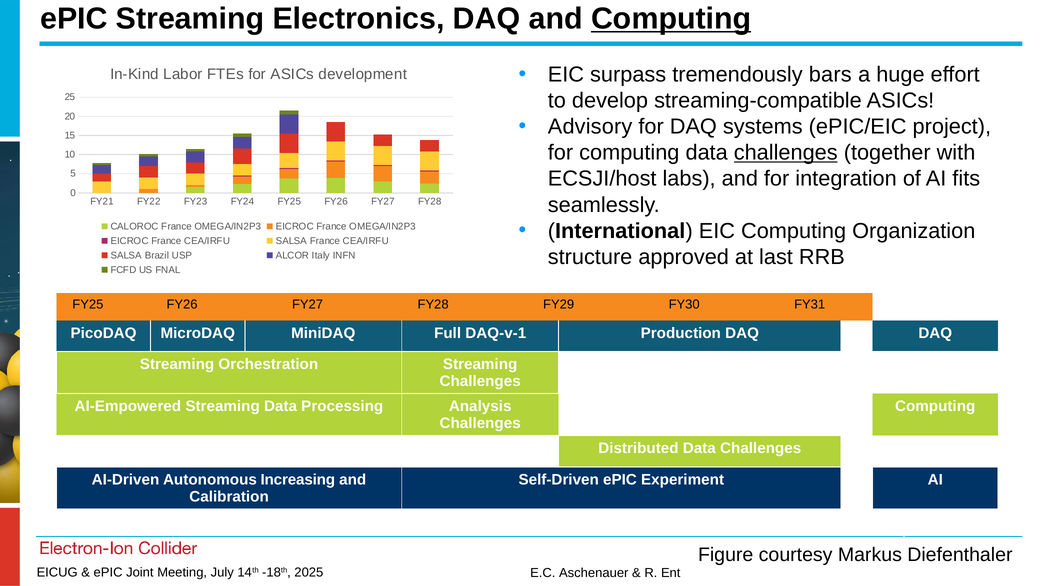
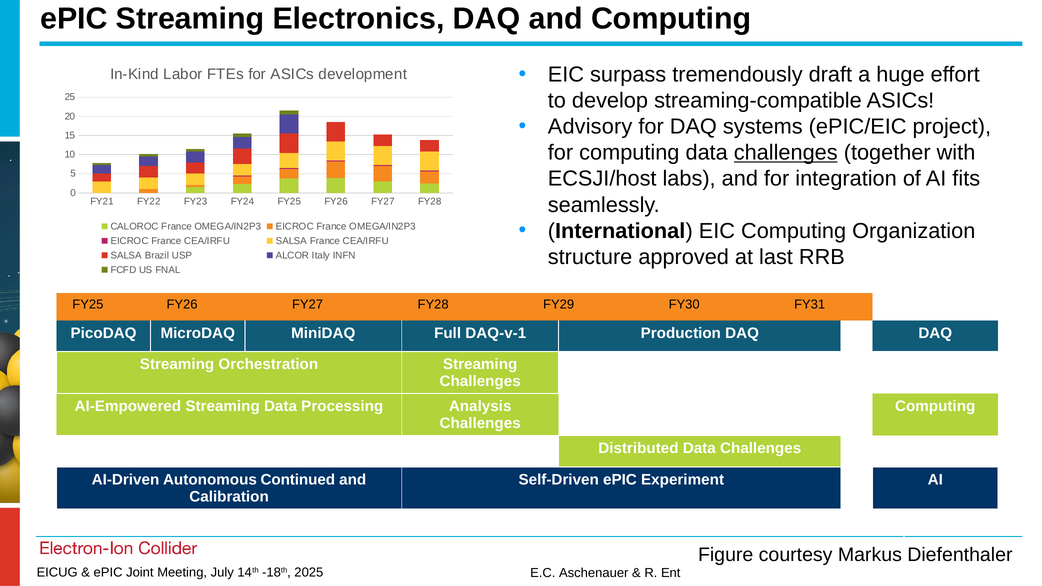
Computing underline: present -> none (671, 19)
bars: bars -> draft (830, 75)
Increasing: Increasing -> Continued (298, 480)
